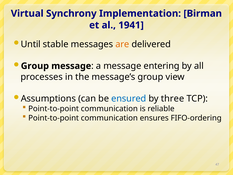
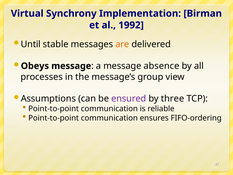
1941: 1941 -> 1992 (131, 25)
Group: Group -> Obeys (35, 66)
entering: entering -> absence (161, 66)
ensured colour: blue -> purple (129, 99)
